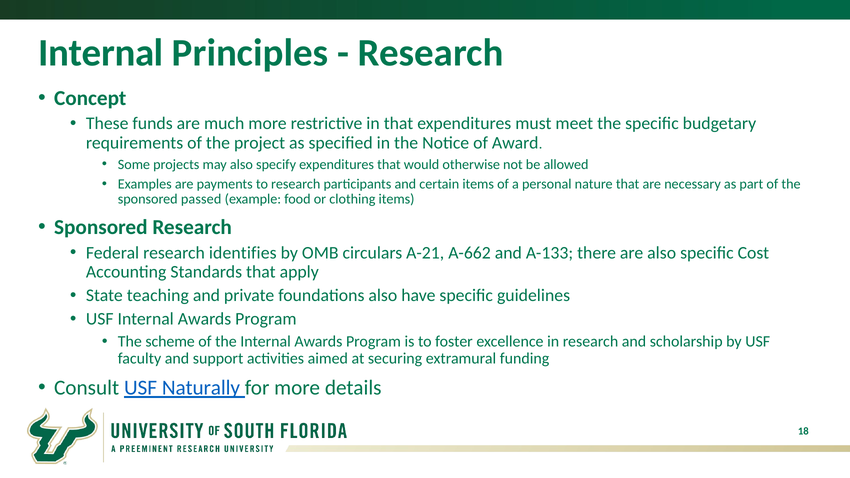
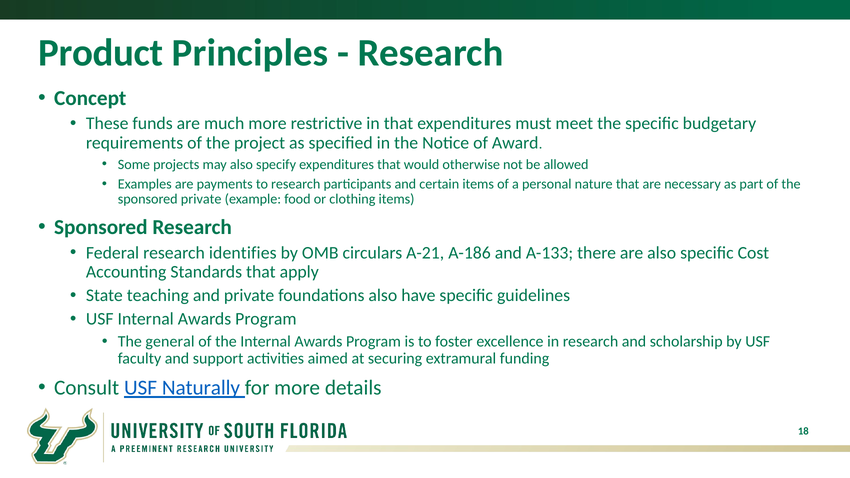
Internal: Internal -> Product (101, 53)
sponsored passed: passed -> private (201, 199)
A-662: A-662 -> A-186 (469, 253)
scheme: scheme -> general (170, 342)
